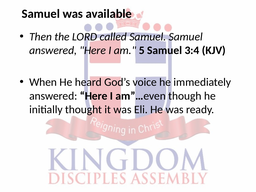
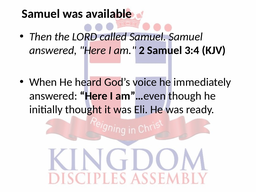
5: 5 -> 2 (142, 50)
